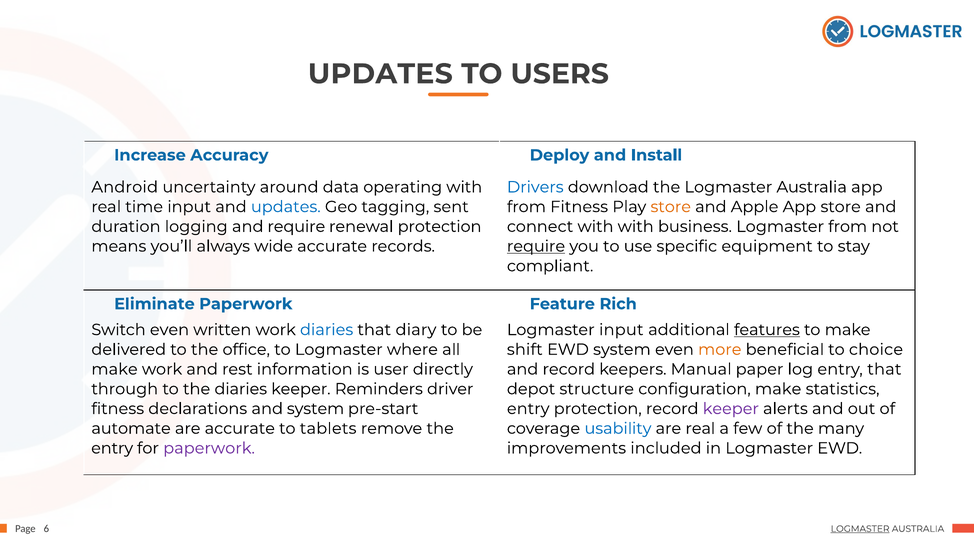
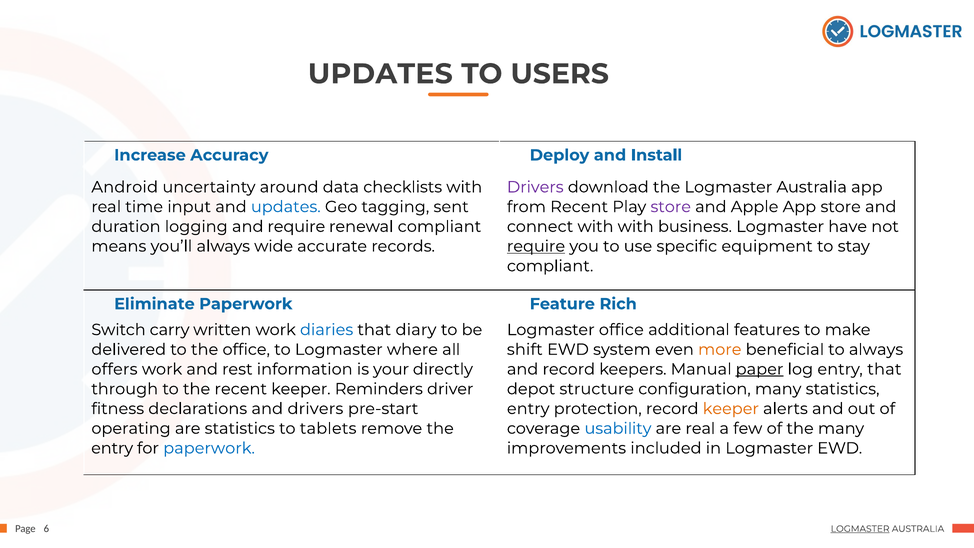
operating: operating -> checklists (403, 187)
Drivers colour: blue -> purple (535, 187)
from Fitness: Fitness -> Recent (579, 207)
store colour: orange -> purple (671, 207)
renewal protection: protection -> compliant (439, 226)
Logmaster from: from -> have (848, 226)
Switch even: even -> carry (170, 330)
Logmaster input: input -> office (621, 330)
features underline: present -> none (767, 330)
to choice: choice -> always (876, 349)
make: make -> offers (114, 369)
user: user -> your (391, 369)
paper underline: none -> present (760, 369)
the diaries: diaries -> recent (241, 389)
configuration make: make -> many (778, 389)
and system: system -> drivers (315, 409)
keeper colour: purple -> orange (731, 409)
automate: automate -> operating (131, 428)
are accurate: accurate -> statistics (240, 428)
paperwork colour: purple -> blue (209, 448)
